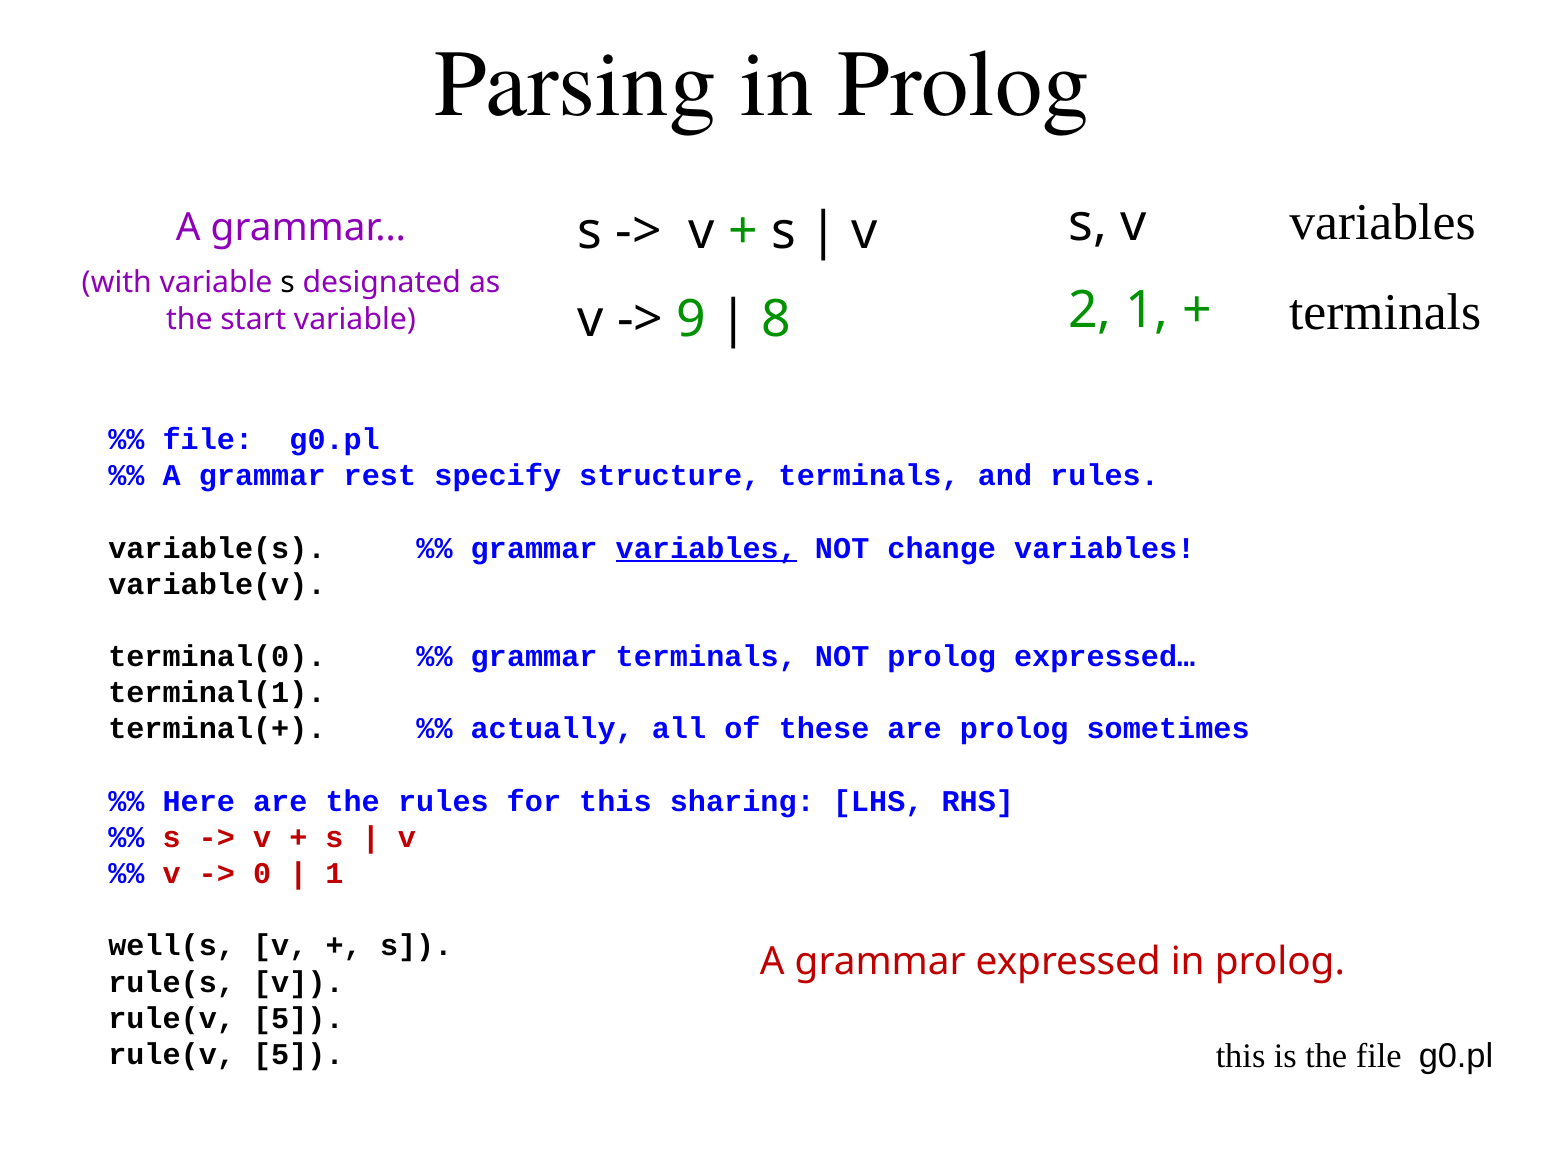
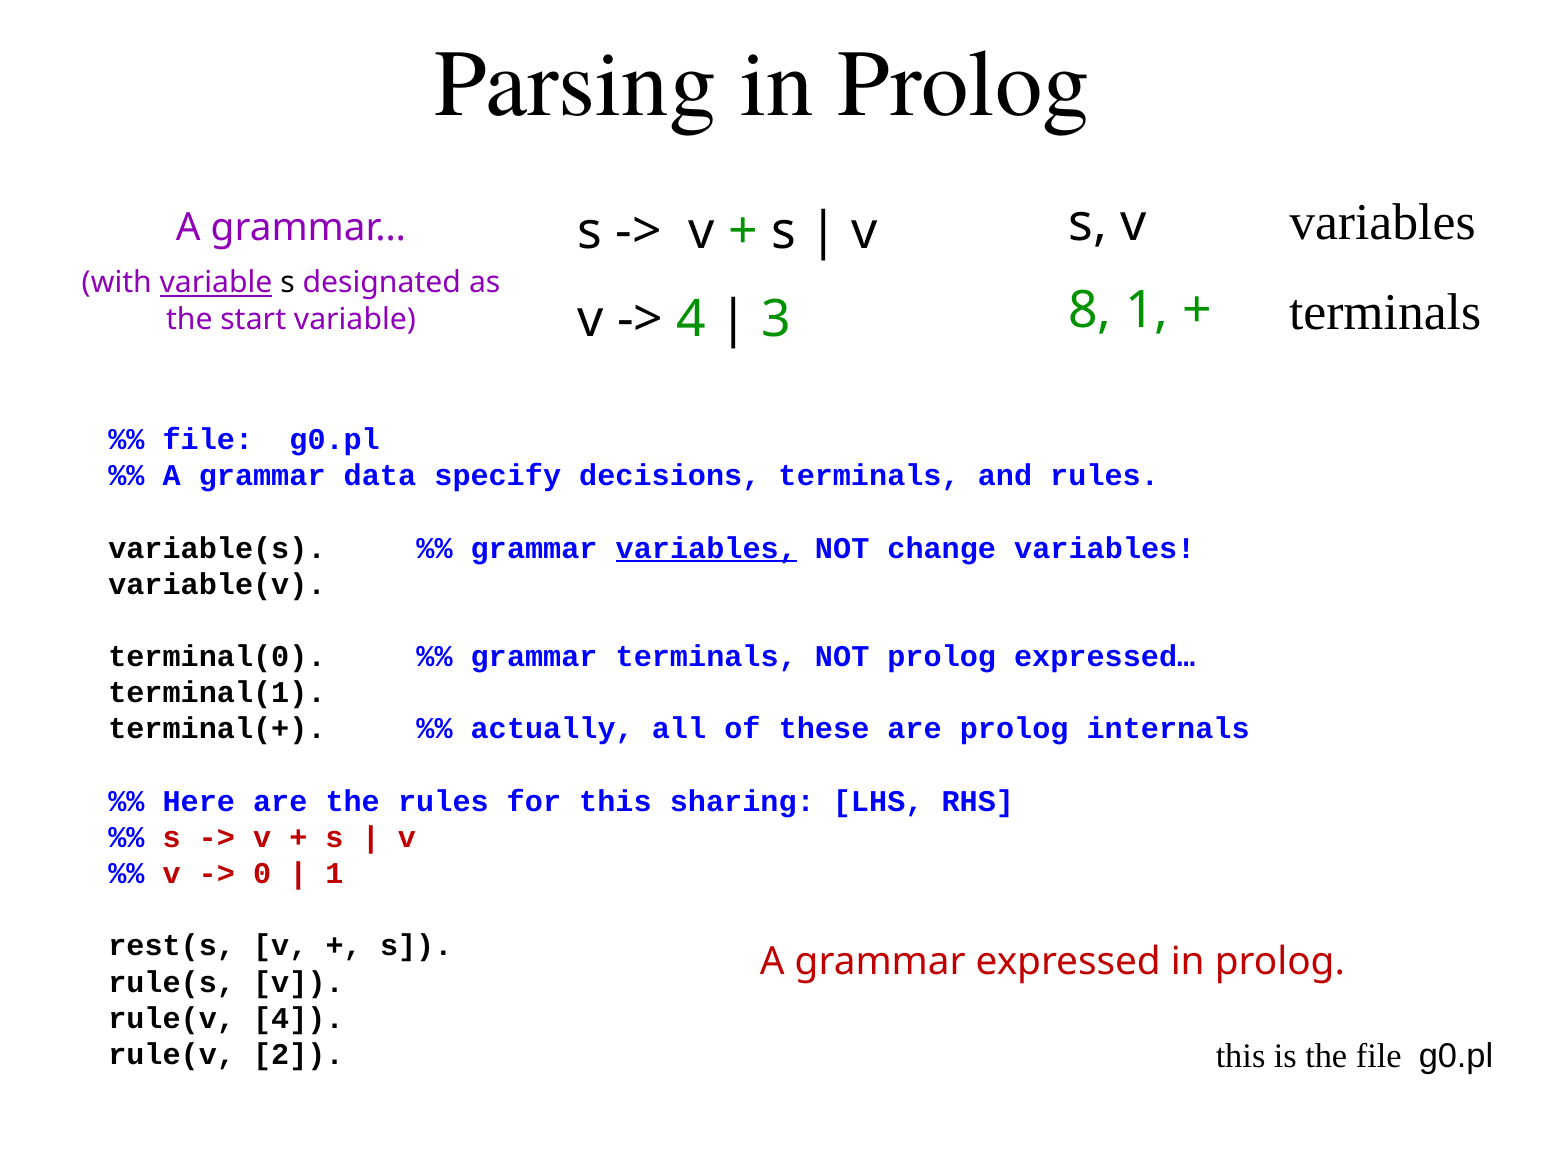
variable underline: none -> present (216, 283)
2: 2 -> 8 (1090, 311)
9: 9 -> 4 (692, 319)
8: 8 -> 3 (776, 319)
rest: rest -> data (380, 476)
structure: structure -> decisions (670, 476)
sometimes: sometimes -> internals (1168, 729)
well(s: well(s -> rest(s (172, 946)
5: 5 -> 4 (298, 1019)
5: 5 -> 2 (298, 1055)
